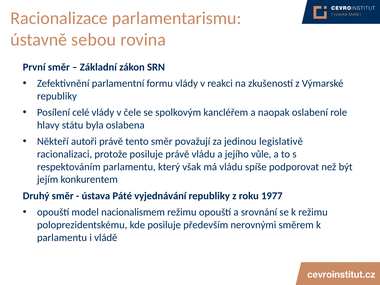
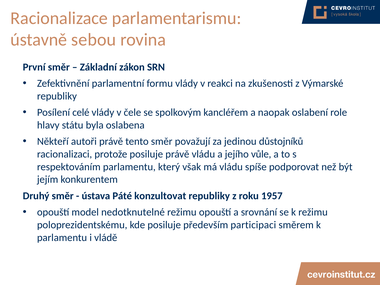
legislativě: legislativě -> důstojníků (281, 141)
vyjednávání: vyjednávání -> konzultovat (160, 196)
1977: 1977 -> 1957 (272, 196)
nacionalismem: nacionalismem -> nedotknutelné (133, 212)
nerovnými: nerovnými -> participaci (253, 225)
